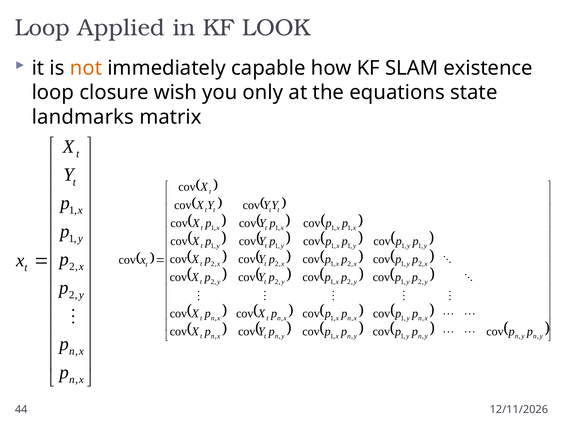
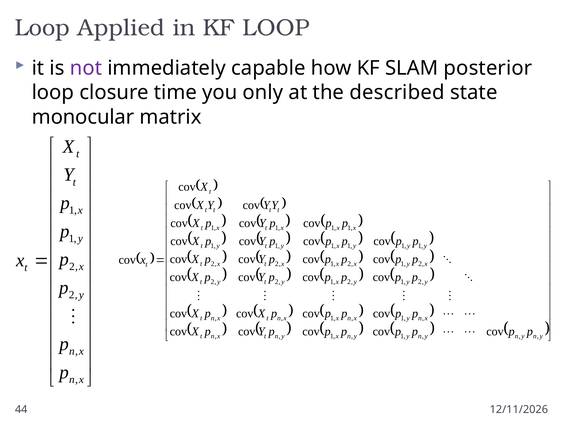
KF LOOK: LOOK -> LOOP (276, 28)
not colour: orange -> purple (86, 68)
existence: existence -> posterior (488, 68)
wish: wish -> time (175, 92)
equations: equations -> described (397, 92)
landmarks: landmarks -> monocular (83, 117)
